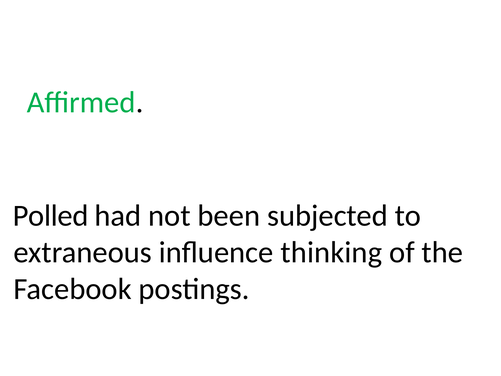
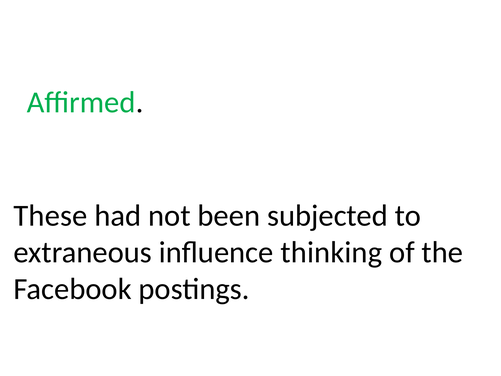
Polled: Polled -> These (50, 215)
